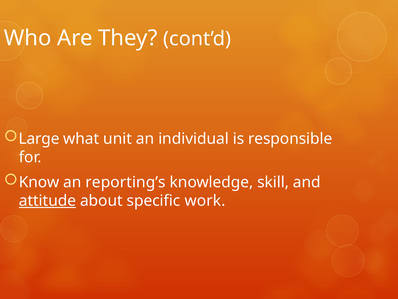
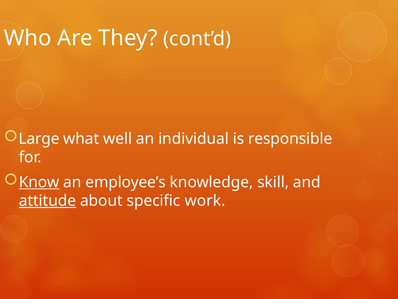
unit: unit -> well (118, 138)
Know underline: none -> present (39, 182)
reporting’s: reporting’s -> employee’s (126, 182)
